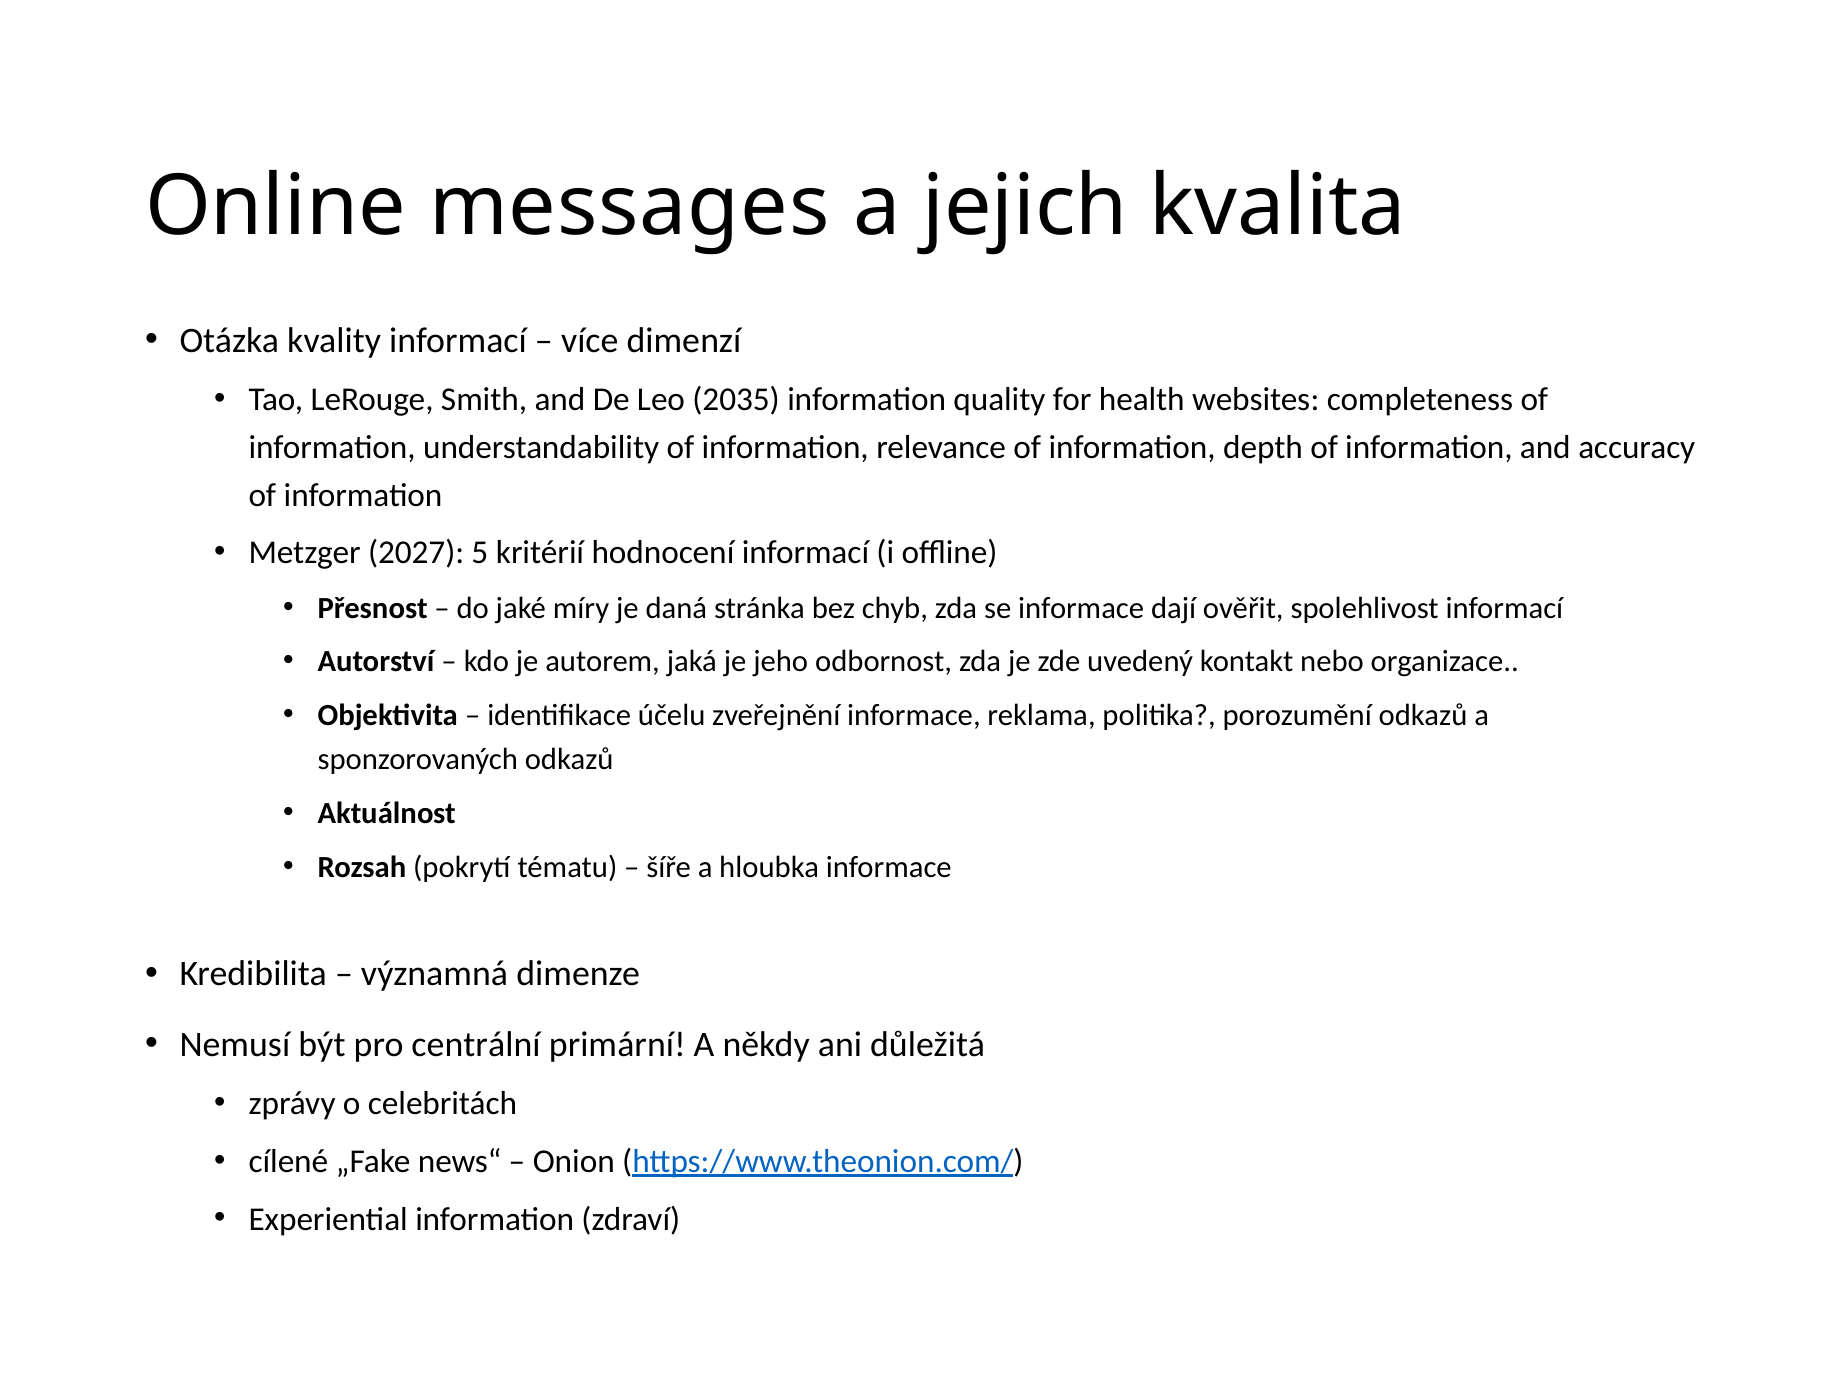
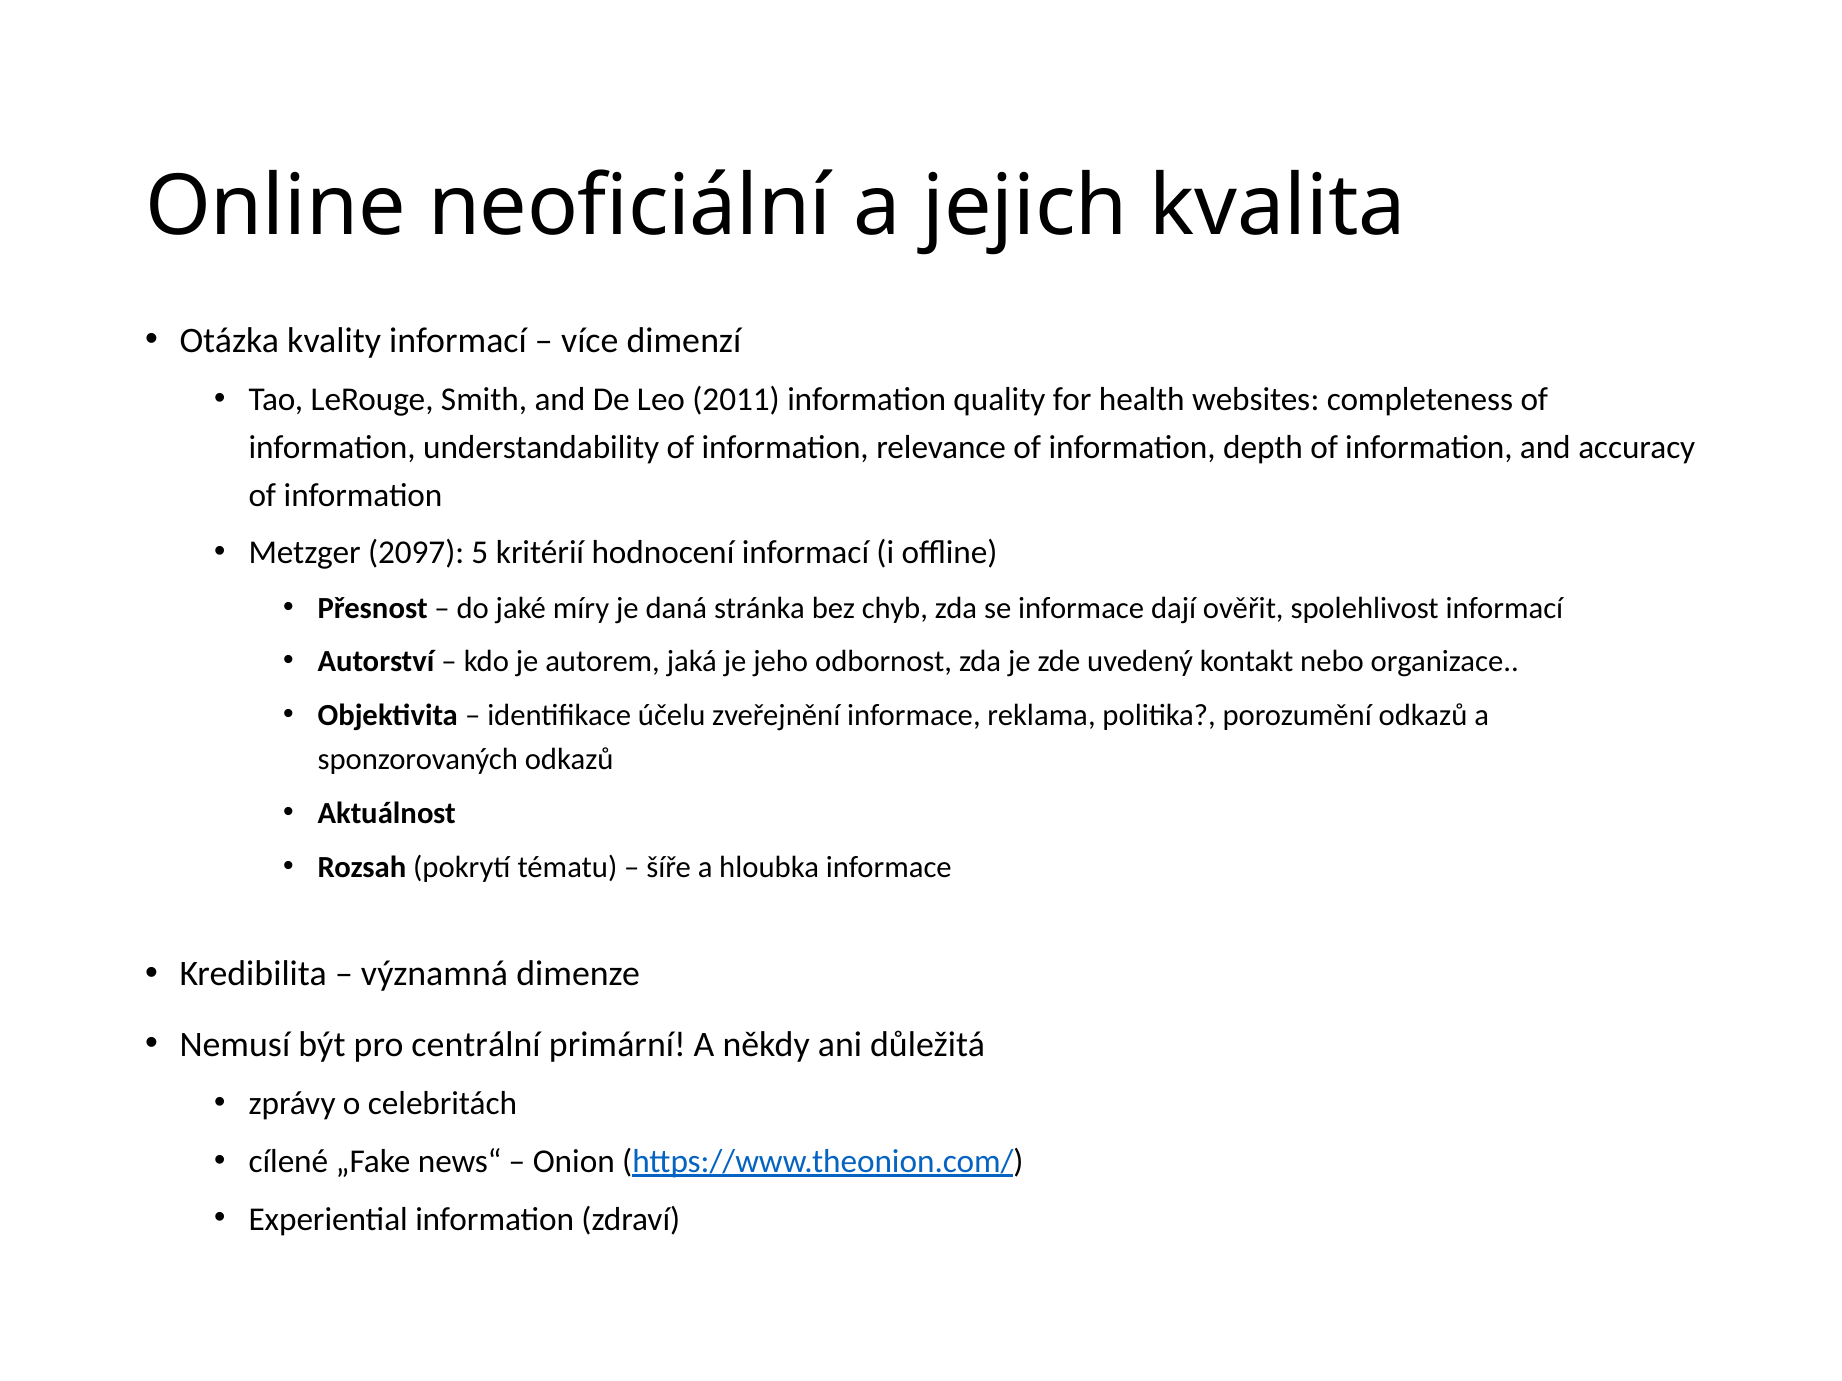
messages: messages -> neoficiální (630, 207)
2035: 2035 -> 2011 (736, 400)
2027: 2027 -> 2097 (416, 553)
